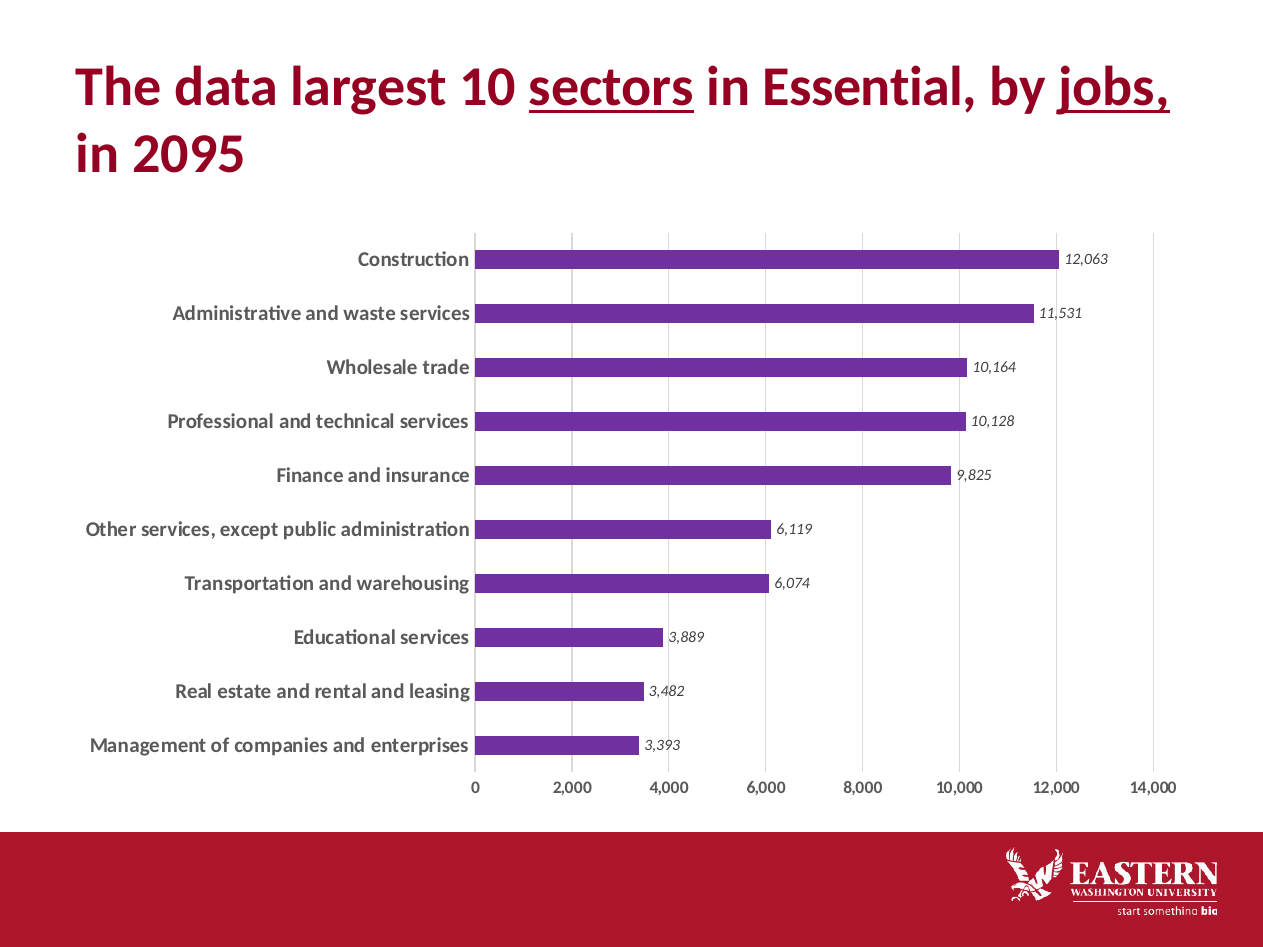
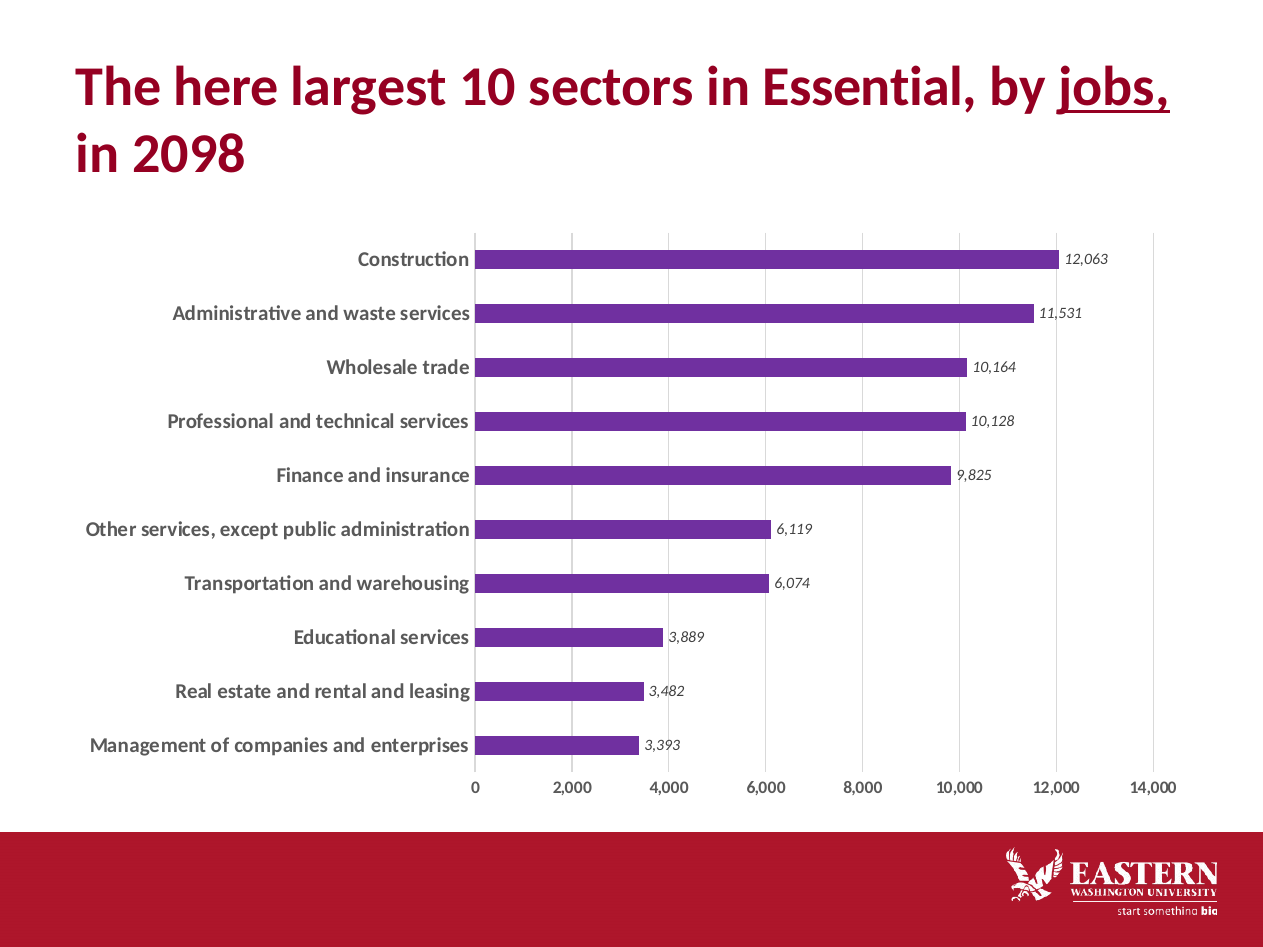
data: data -> here (226, 87)
sectors underline: present -> none (611, 87)
2095: 2095 -> 2098 (189, 154)
